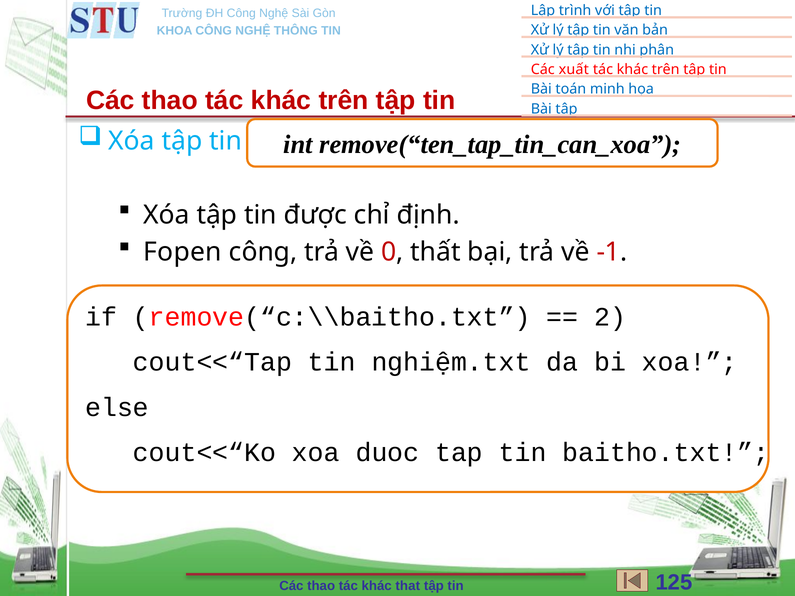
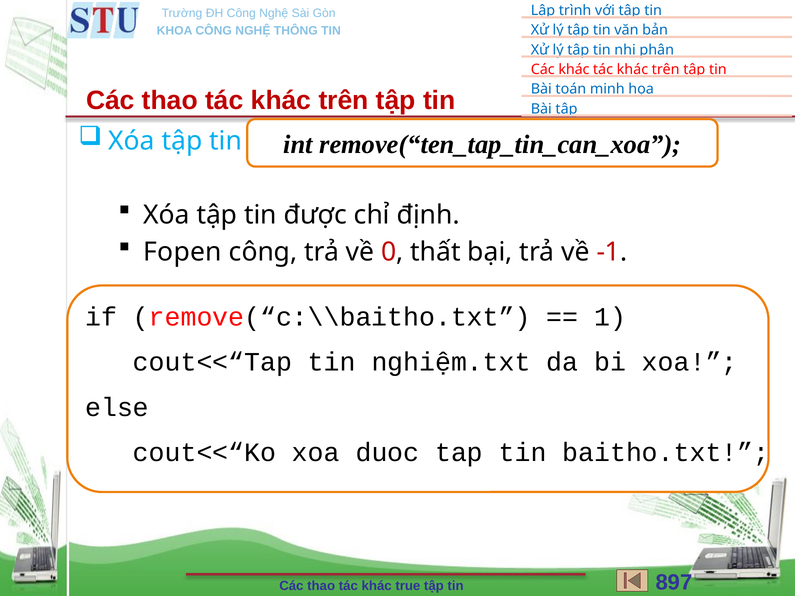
Các xuất: xuất -> khác (574, 70)
2: 2 -> 1 (610, 317)
that: that -> true (408, 586)
125: 125 -> 897 (674, 583)
